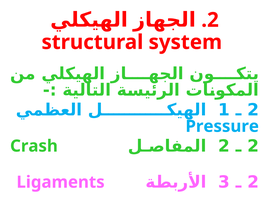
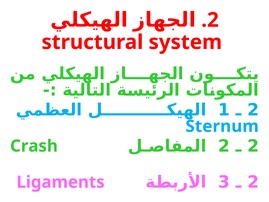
Pressure: Pressure -> Sternum (222, 126)
